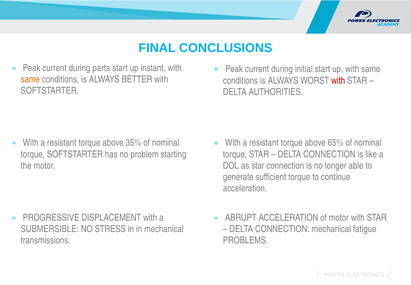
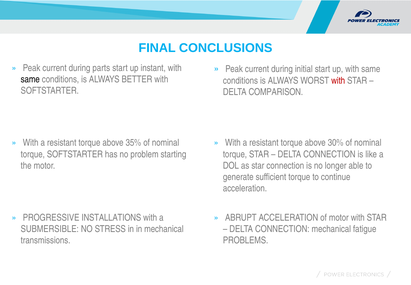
same colour: orange -> black (30, 79)
AUTHORITIES: AUTHORITIES -> COMPARISON (276, 92)
65%: 65% -> 30% (336, 143)
DISPLACEMENT: DISPLACEMENT -> INSTALLATIONS (111, 217)
